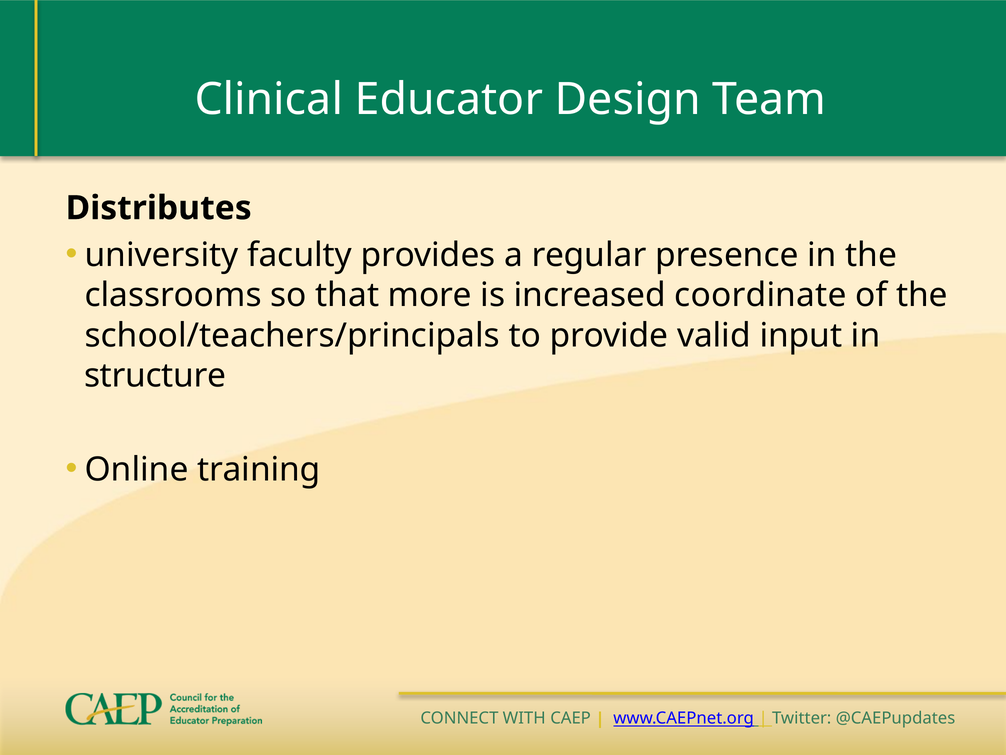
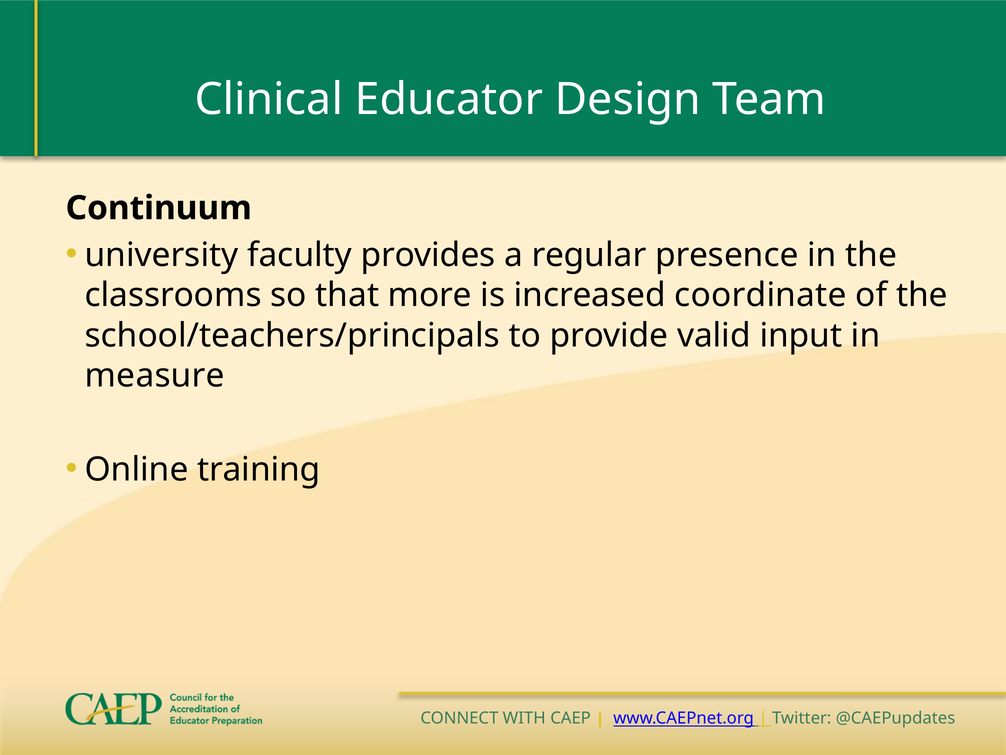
Distributes: Distributes -> Continuum (159, 208)
structure: structure -> measure (155, 376)
